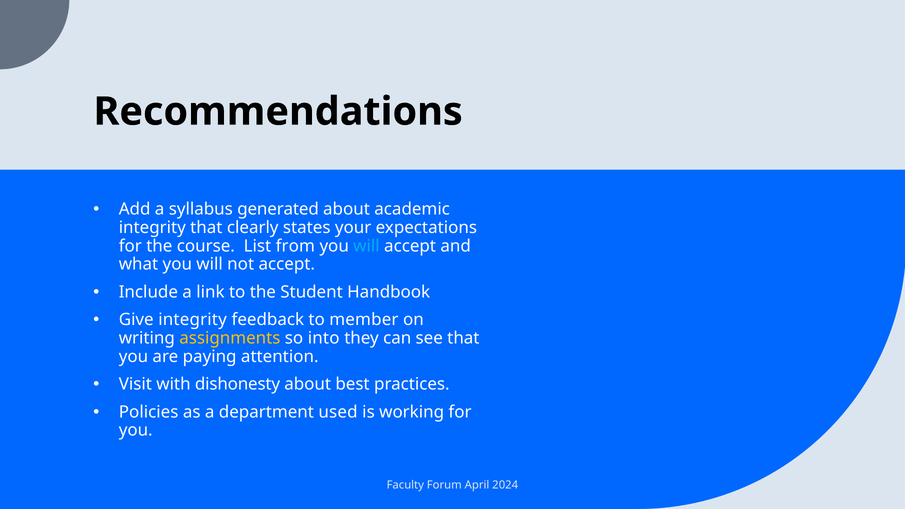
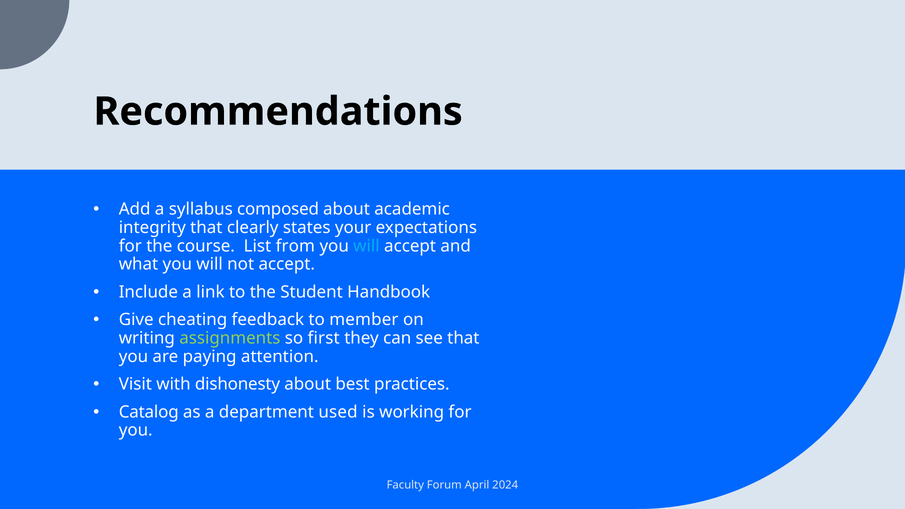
generated: generated -> composed (278, 209)
Give integrity: integrity -> cheating (193, 320)
assignments colour: yellow -> light green (230, 338)
into: into -> first (324, 338)
Policies: Policies -> Catalog (149, 412)
